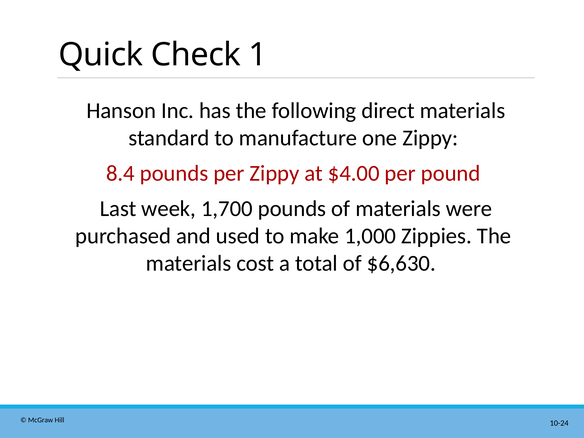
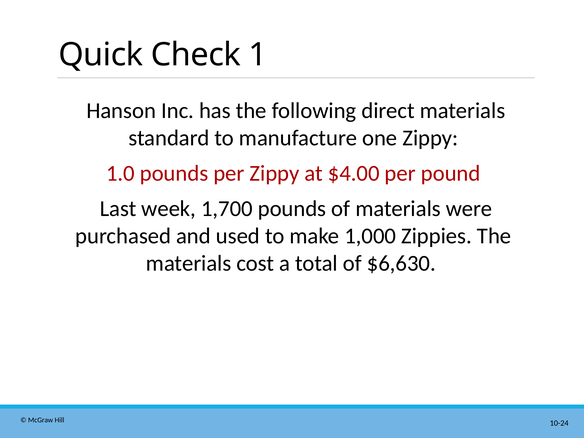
8.4: 8.4 -> 1.0 (120, 173)
